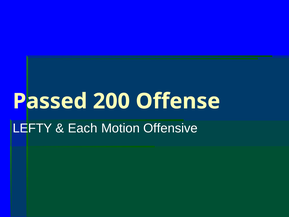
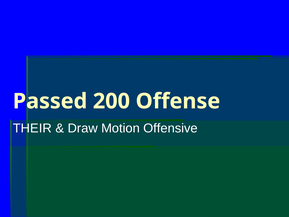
LEFTY: LEFTY -> THEIR (32, 128)
Each: Each -> Draw (83, 128)
